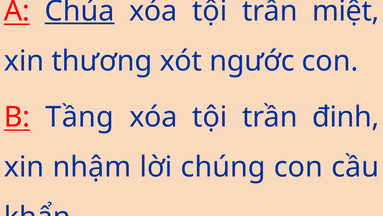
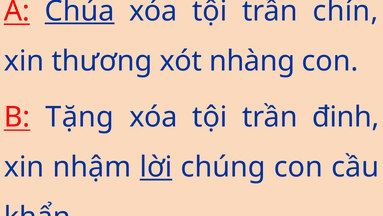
miệt: miệt -> chín (345, 11)
ngước: ngước -> nhàng (252, 61)
Tầng: Tầng -> Tặng (80, 117)
lời underline: none -> present (156, 167)
